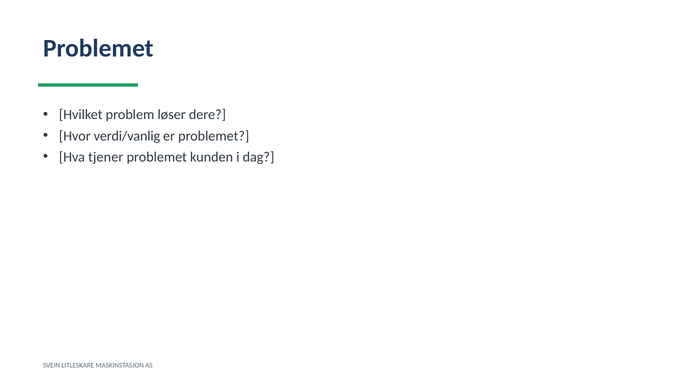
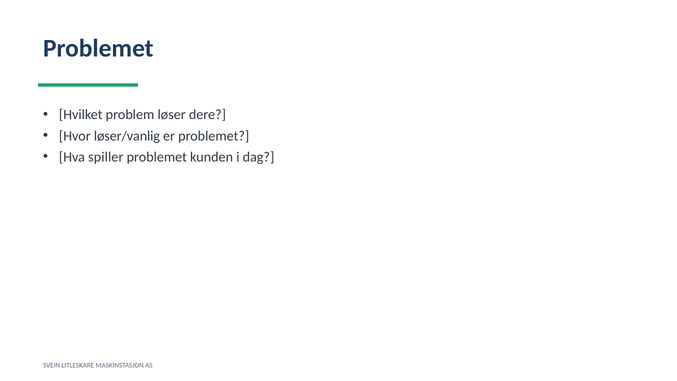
verdi/vanlig: verdi/vanlig -> løser/vanlig (127, 136)
tjener: tjener -> spiller (106, 157)
